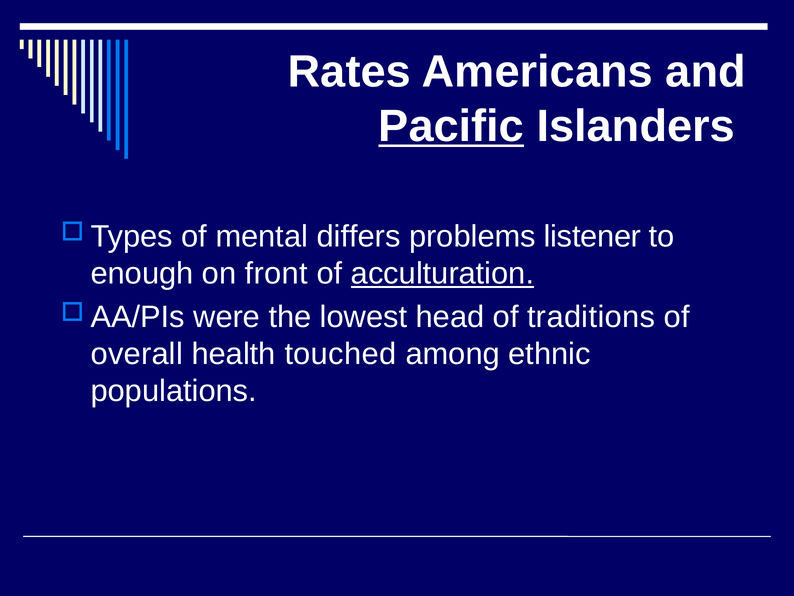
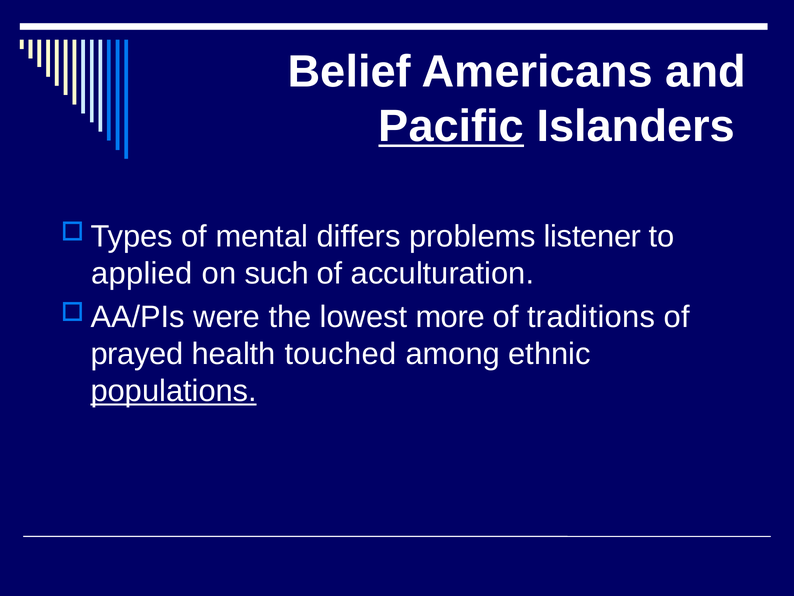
Rates: Rates -> Belief (349, 72)
enough: enough -> applied (142, 273)
front: front -> such (277, 273)
acculturation underline: present -> none (443, 273)
head: head -> more (450, 317)
overall: overall -> prayed (137, 354)
populations underline: none -> present (174, 391)
